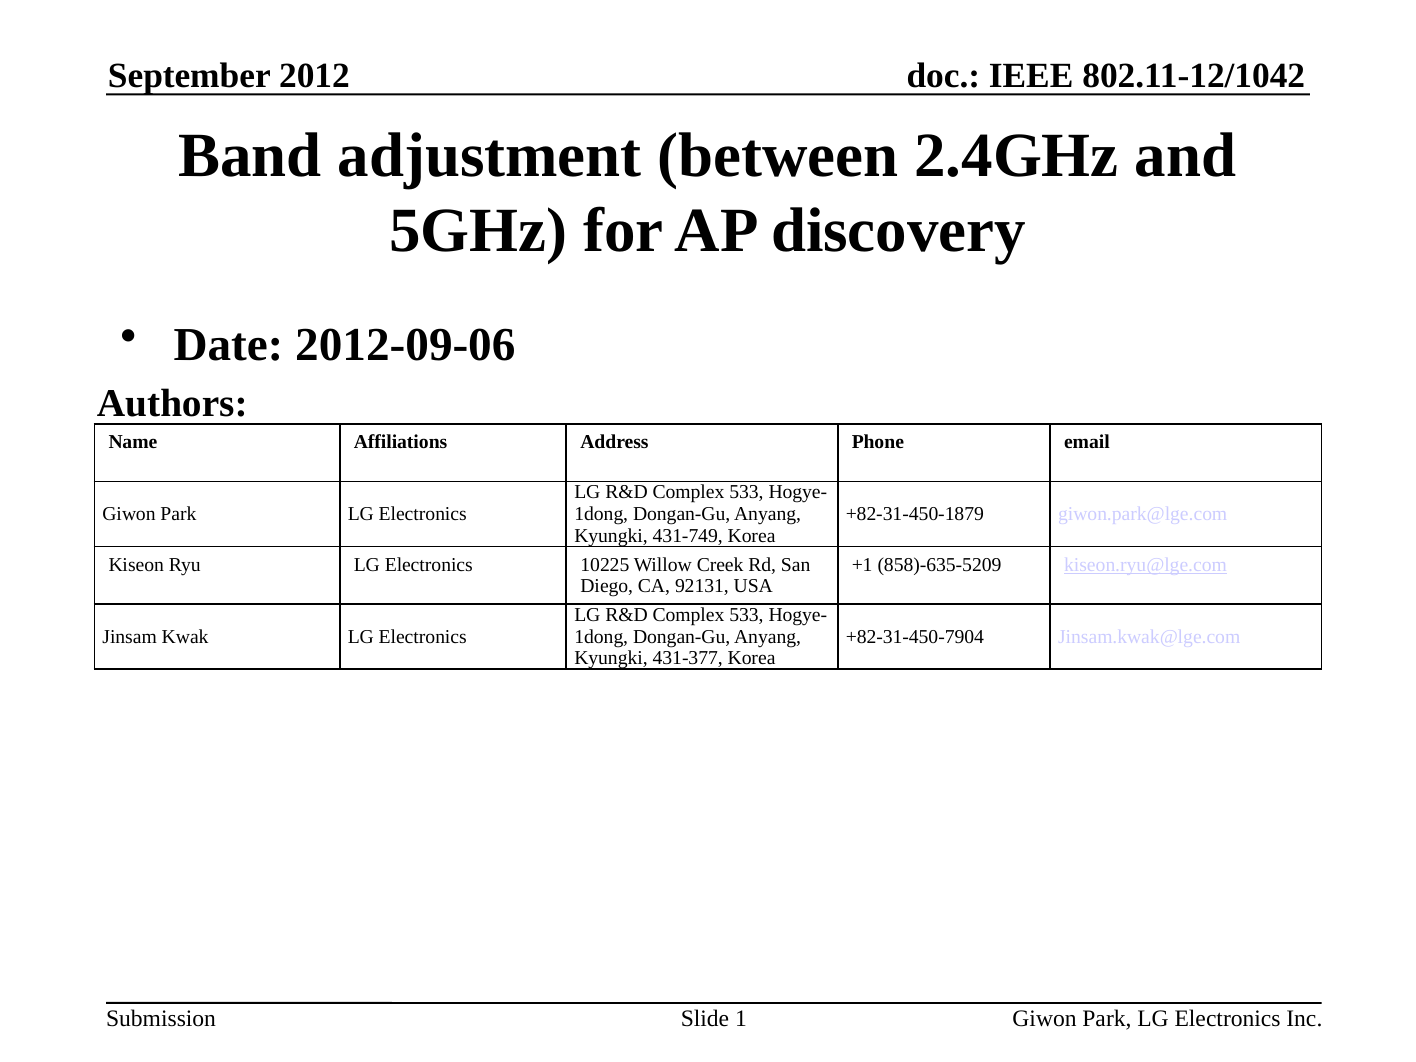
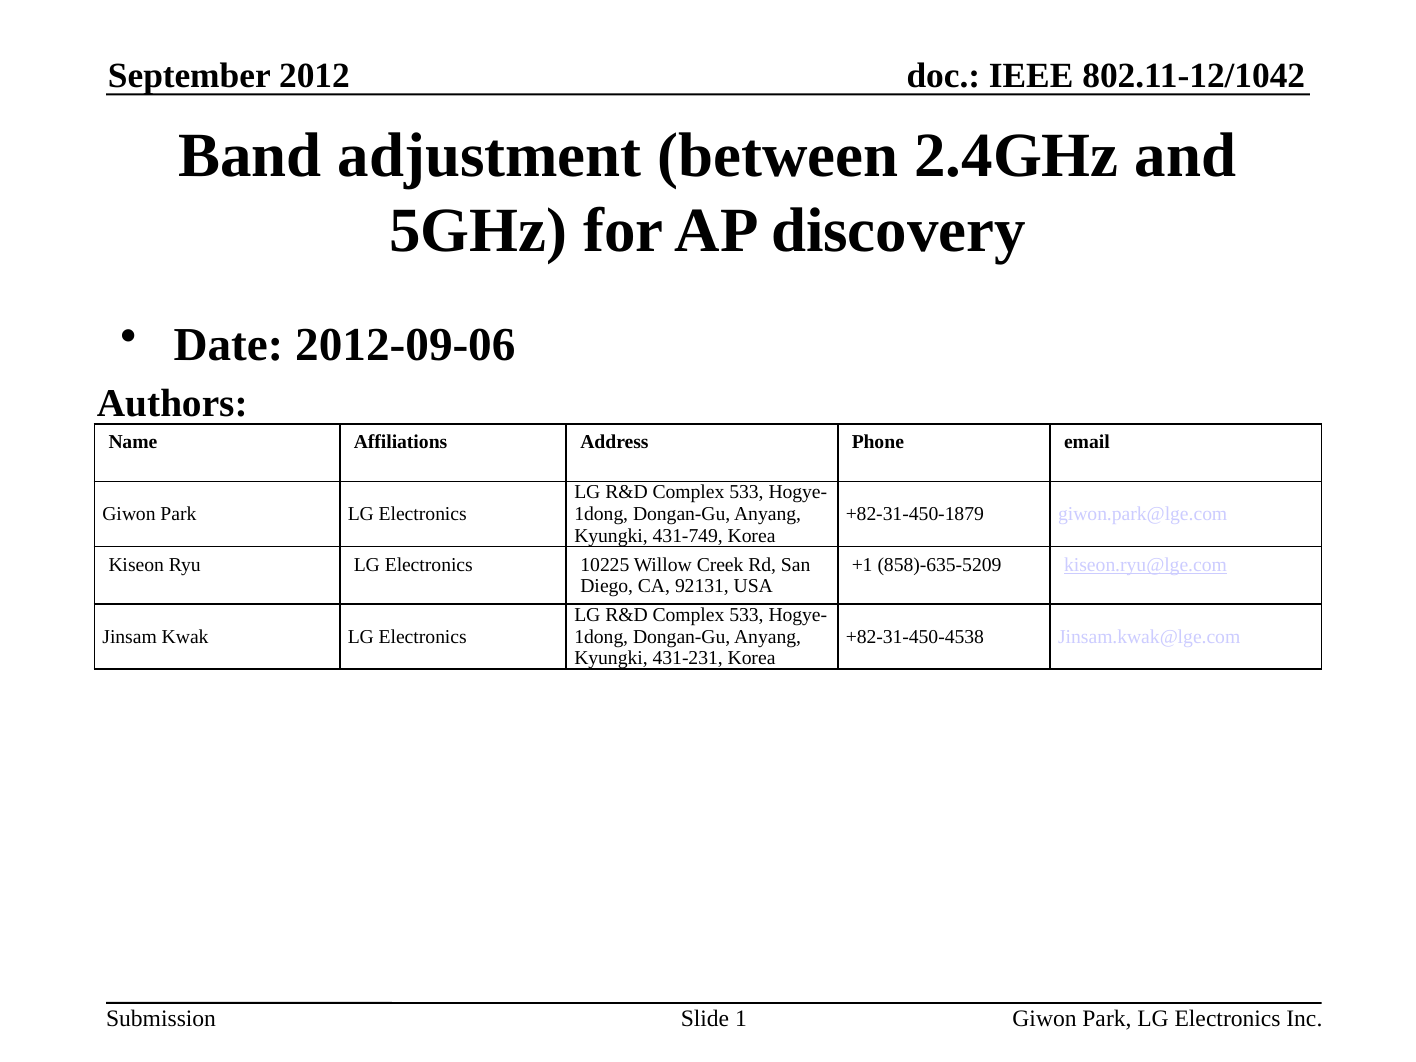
+82-31-450-7904: +82-31-450-7904 -> +82-31-450-4538 (915, 637)
431-377: 431-377 -> 431-231 (688, 658)
